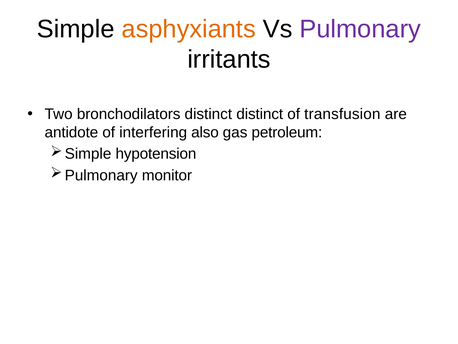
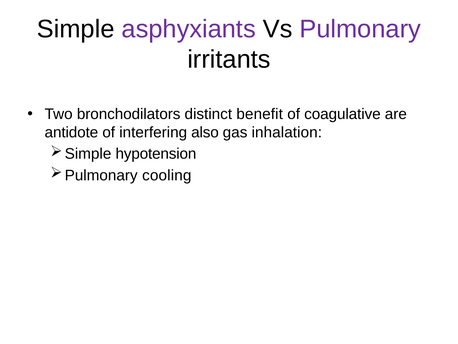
asphyxiants colour: orange -> purple (189, 29)
distinct distinct: distinct -> benefit (260, 114)
transfusion: transfusion -> coagulative (342, 114)
petroleum: petroleum -> inhalation (287, 132)
monitor: monitor -> cooling (167, 175)
